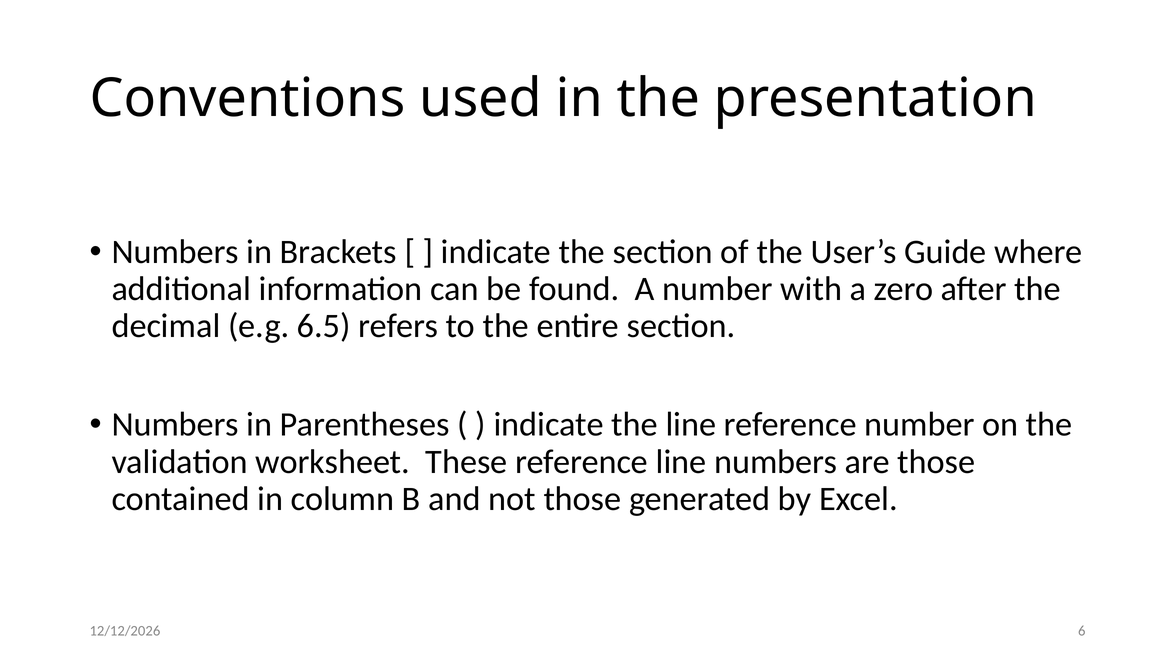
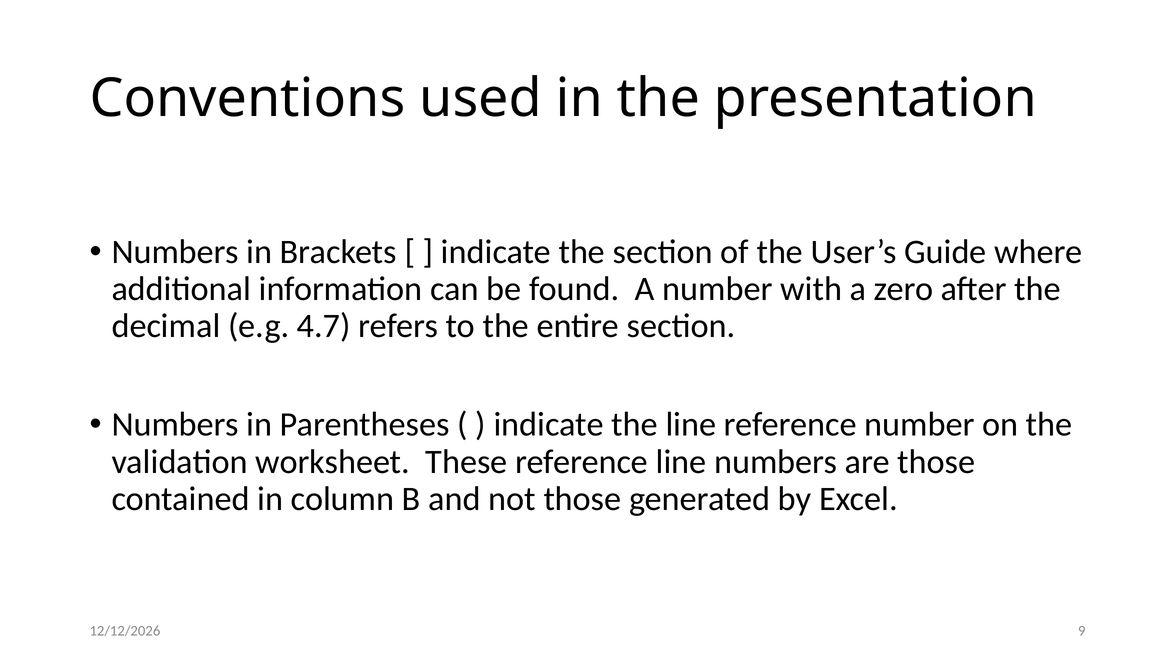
6.5: 6.5 -> 4.7 (324, 326)
6: 6 -> 9 (1082, 631)
